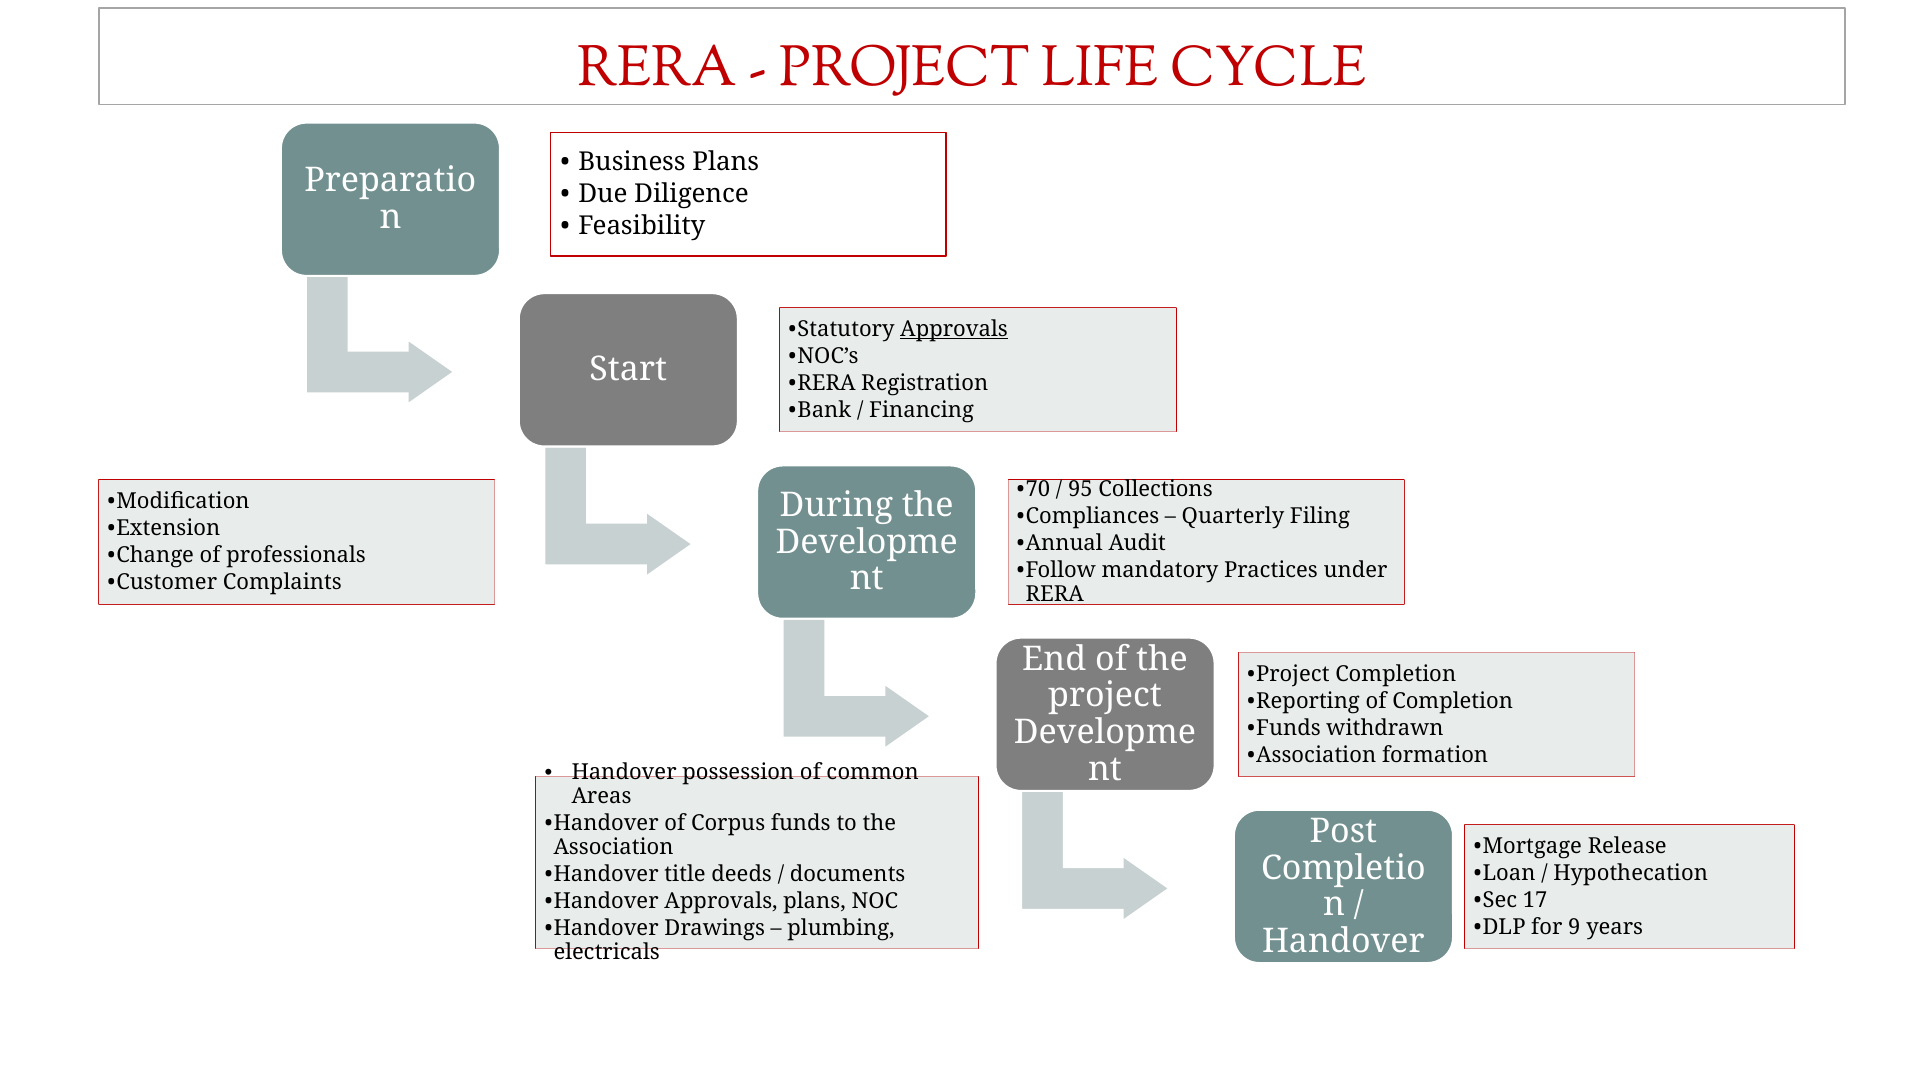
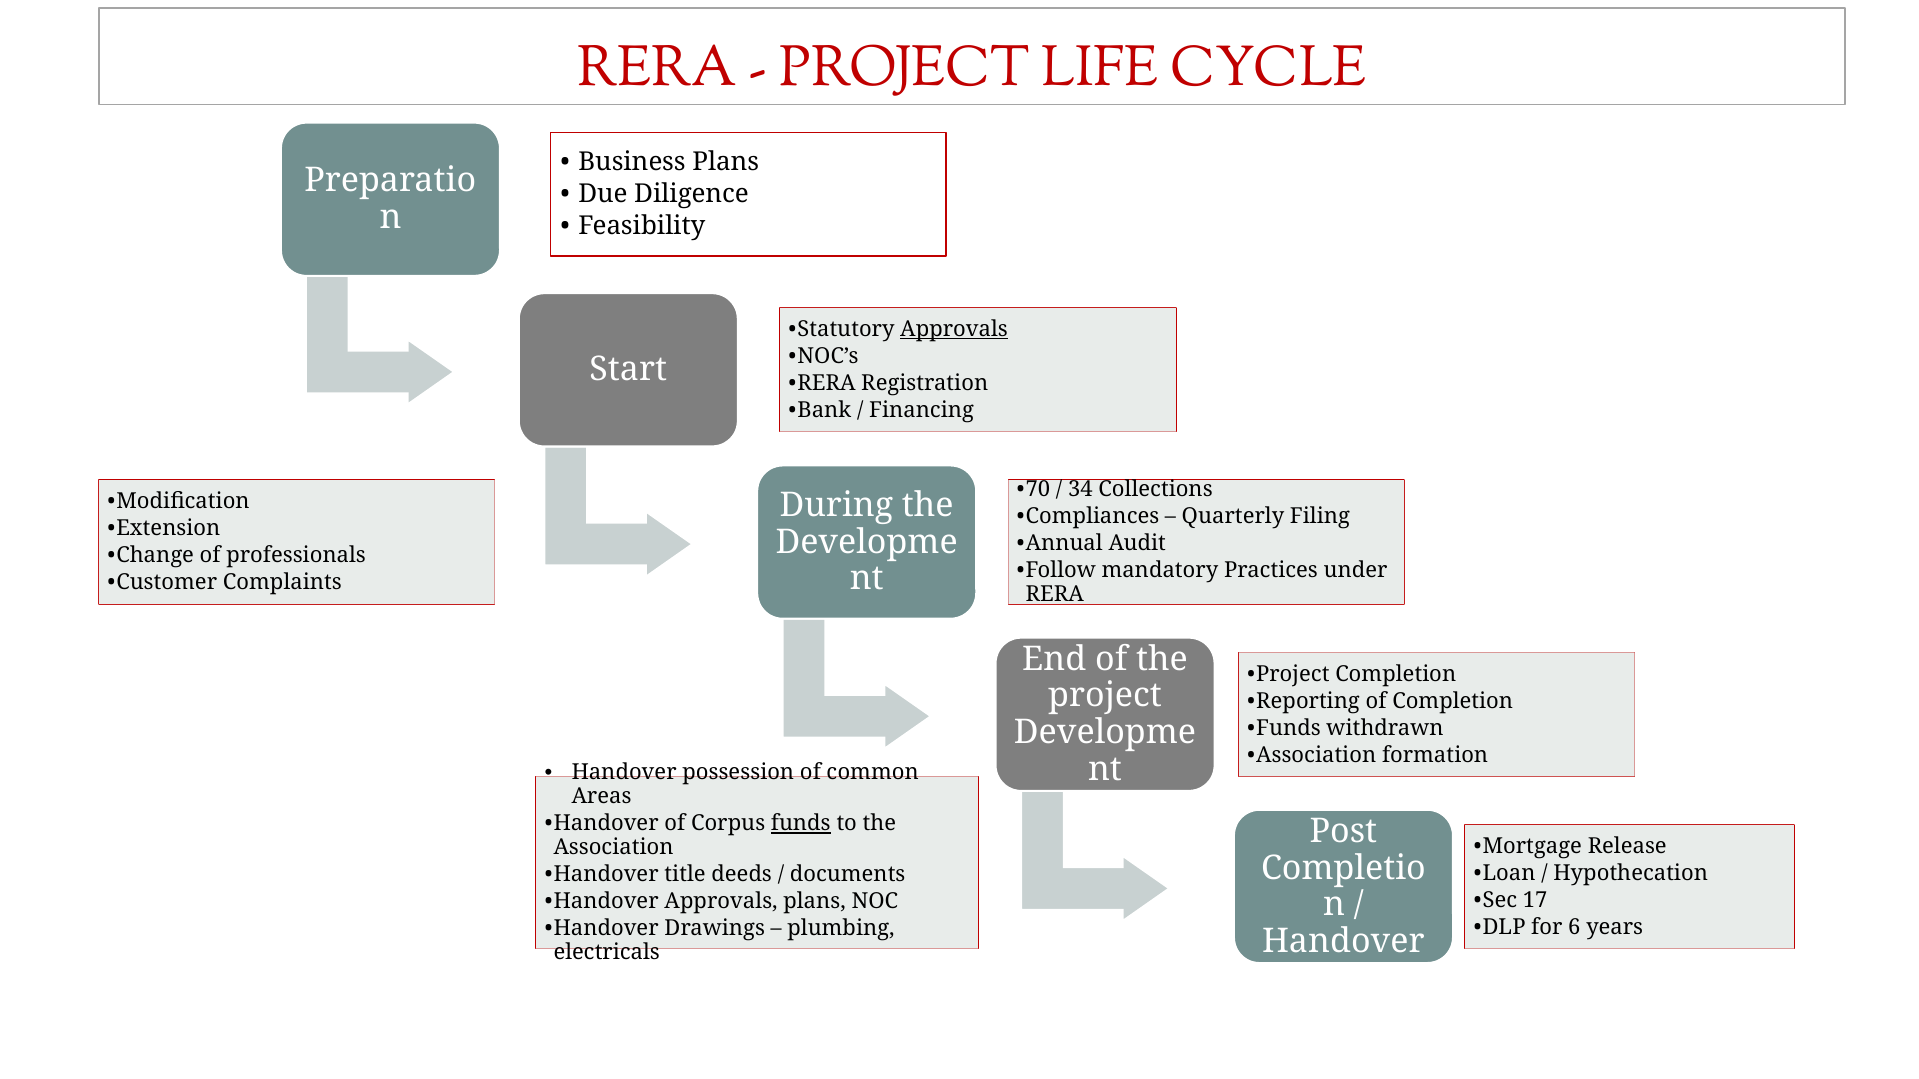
95: 95 -> 34 (1080, 490)
funds underline: none -> present (801, 824)
9: 9 -> 6 (1574, 928)
